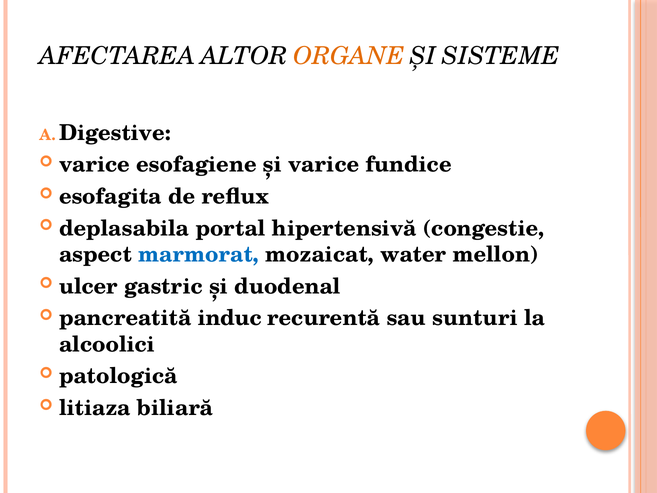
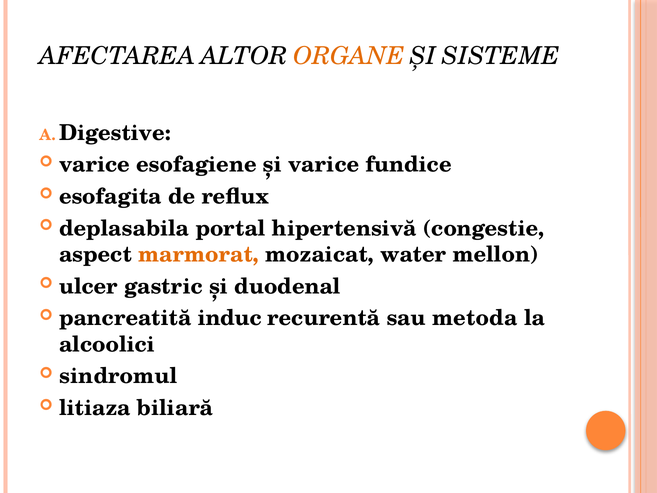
marmorat colour: blue -> orange (199, 254)
sunturi: sunturi -> metoda (475, 318)
patologică: patologică -> sindromul (118, 376)
